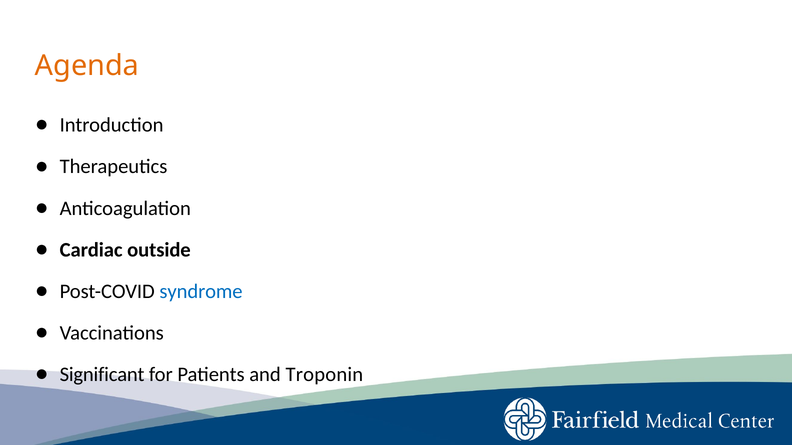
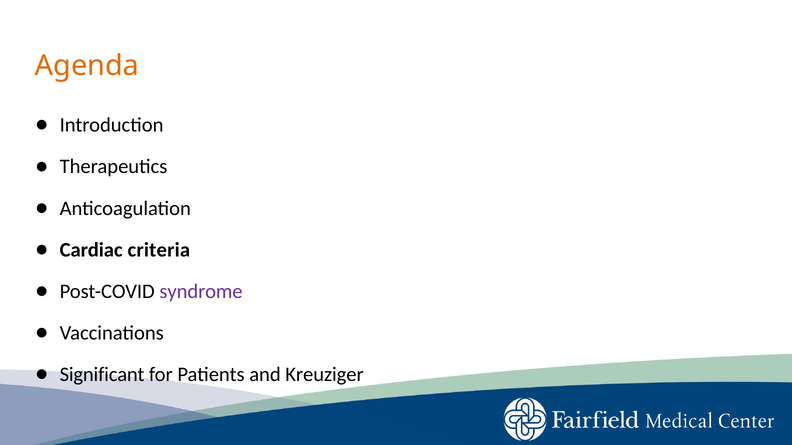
outside: outside -> criteria (159, 250)
syndrome colour: blue -> purple (201, 292)
Troponin: Troponin -> Kreuziger (325, 375)
